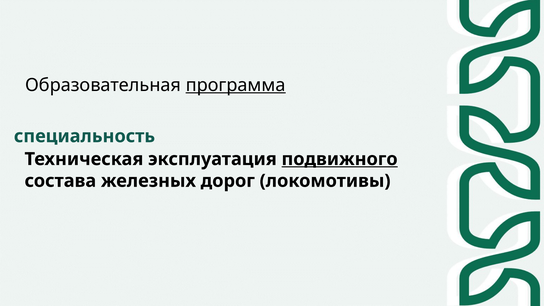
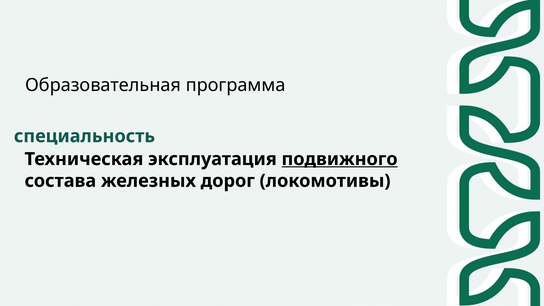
программа underline: present -> none (236, 85)
